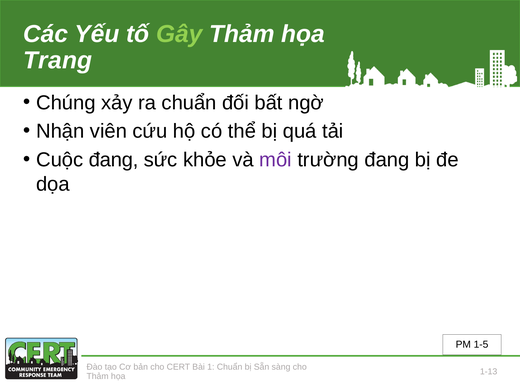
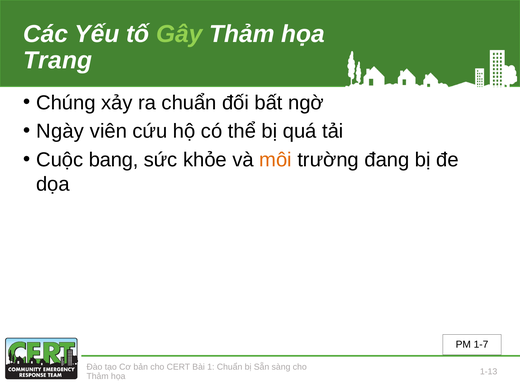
Nhận: Nhận -> Ngày (60, 131)
Cuộc đang: đang -> bang (114, 160)
môi colour: purple -> orange (276, 160)
1-5: 1-5 -> 1-7 (481, 345)
